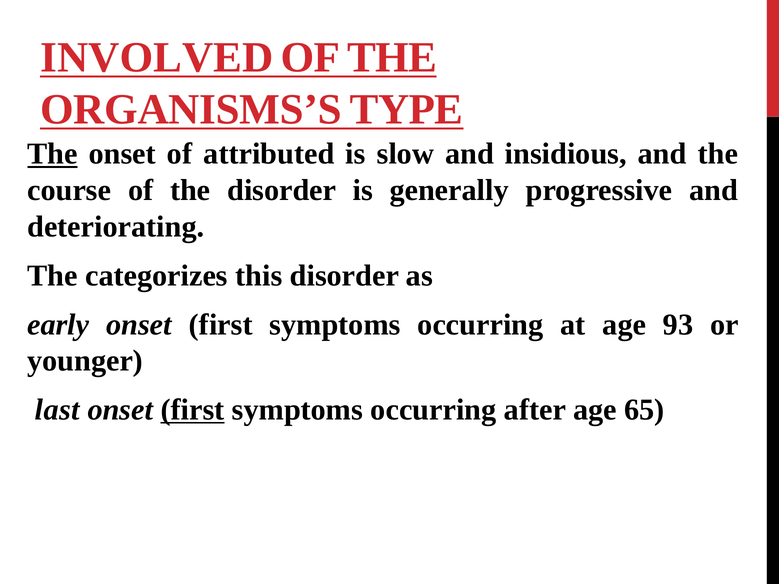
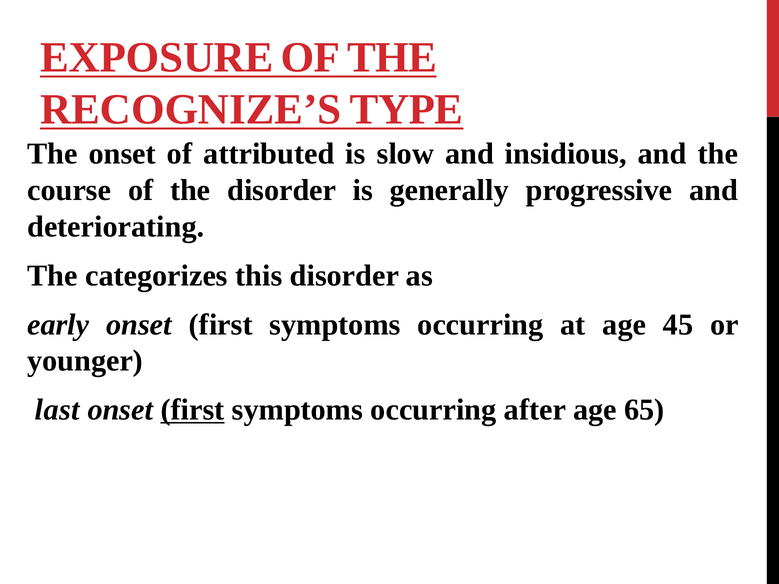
INVOLVED: INVOLVED -> EXPOSURE (157, 58)
ORGANISMS’S: ORGANISMS’S -> RECOGNIZE’S (191, 109)
The underline: present -> none (52, 154)
93: 93 -> 45 (678, 325)
